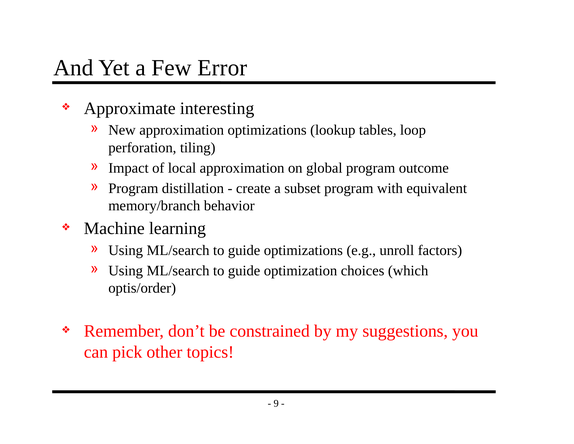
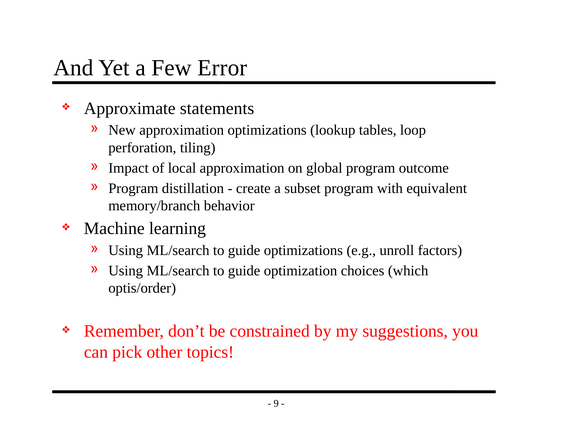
interesting: interesting -> statements (217, 108)
